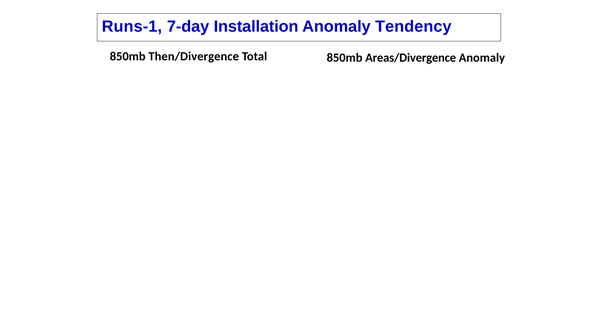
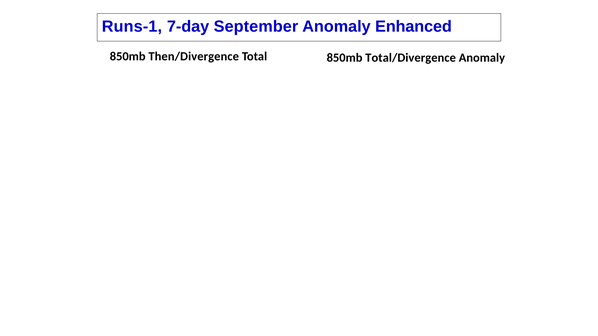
Installation: Installation -> September (256, 27)
Tendency: Tendency -> Enhanced (413, 27)
Areas/Divergence: Areas/Divergence -> Total/Divergence (411, 58)
